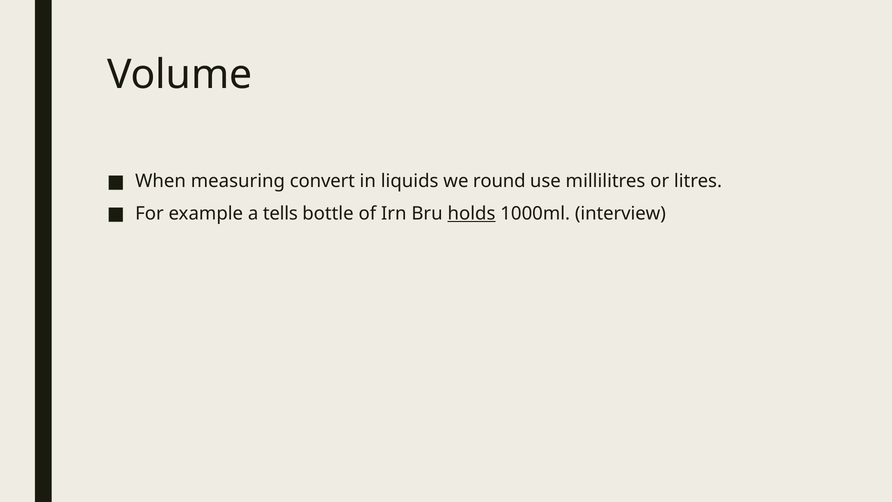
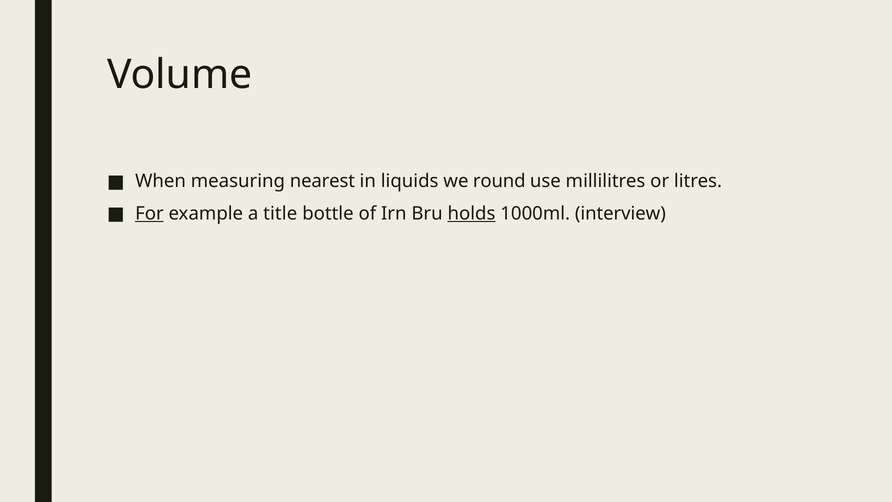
convert: convert -> nearest (322, 181)
For underline: none -> present (149, 213)
tells: tells -> title (280, 213)
